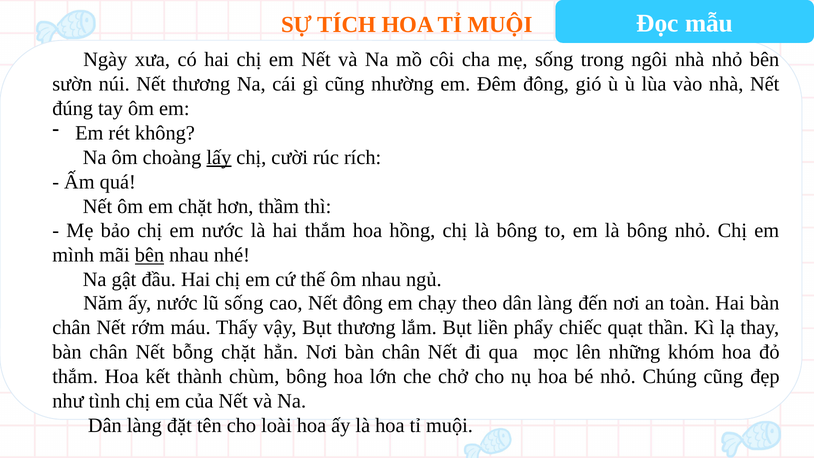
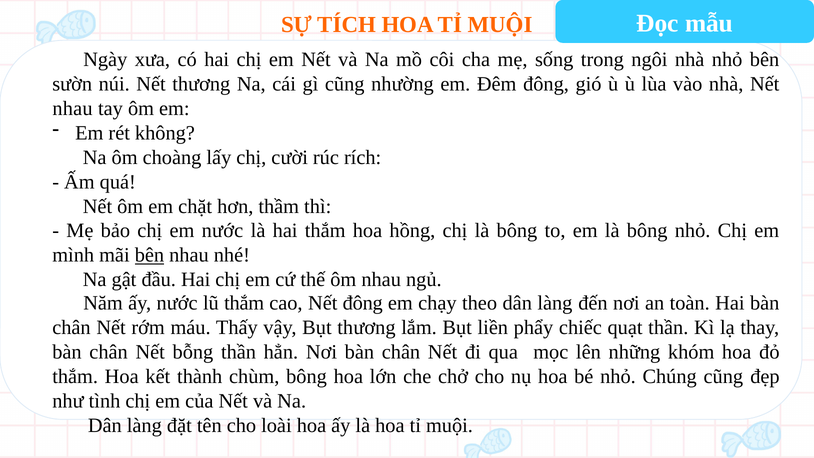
đúng: đúng -> nhau (73, 109)
lấy underline: present -> none (219, 157)
lũ sống: sống -> thắm (244, 303)
bỗng chặt: chặt -> thần (238, 352)
